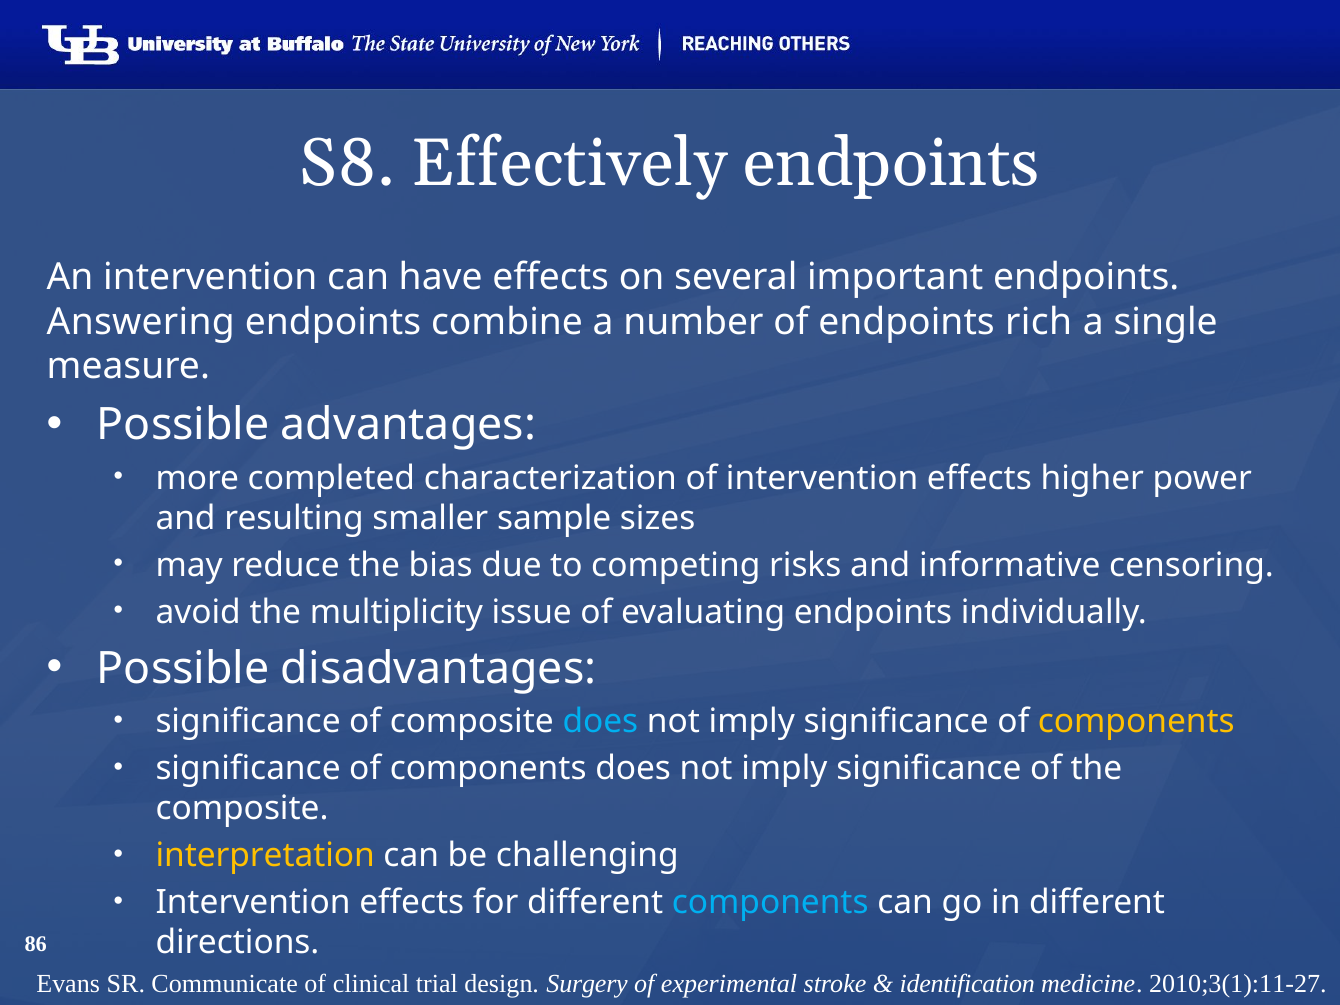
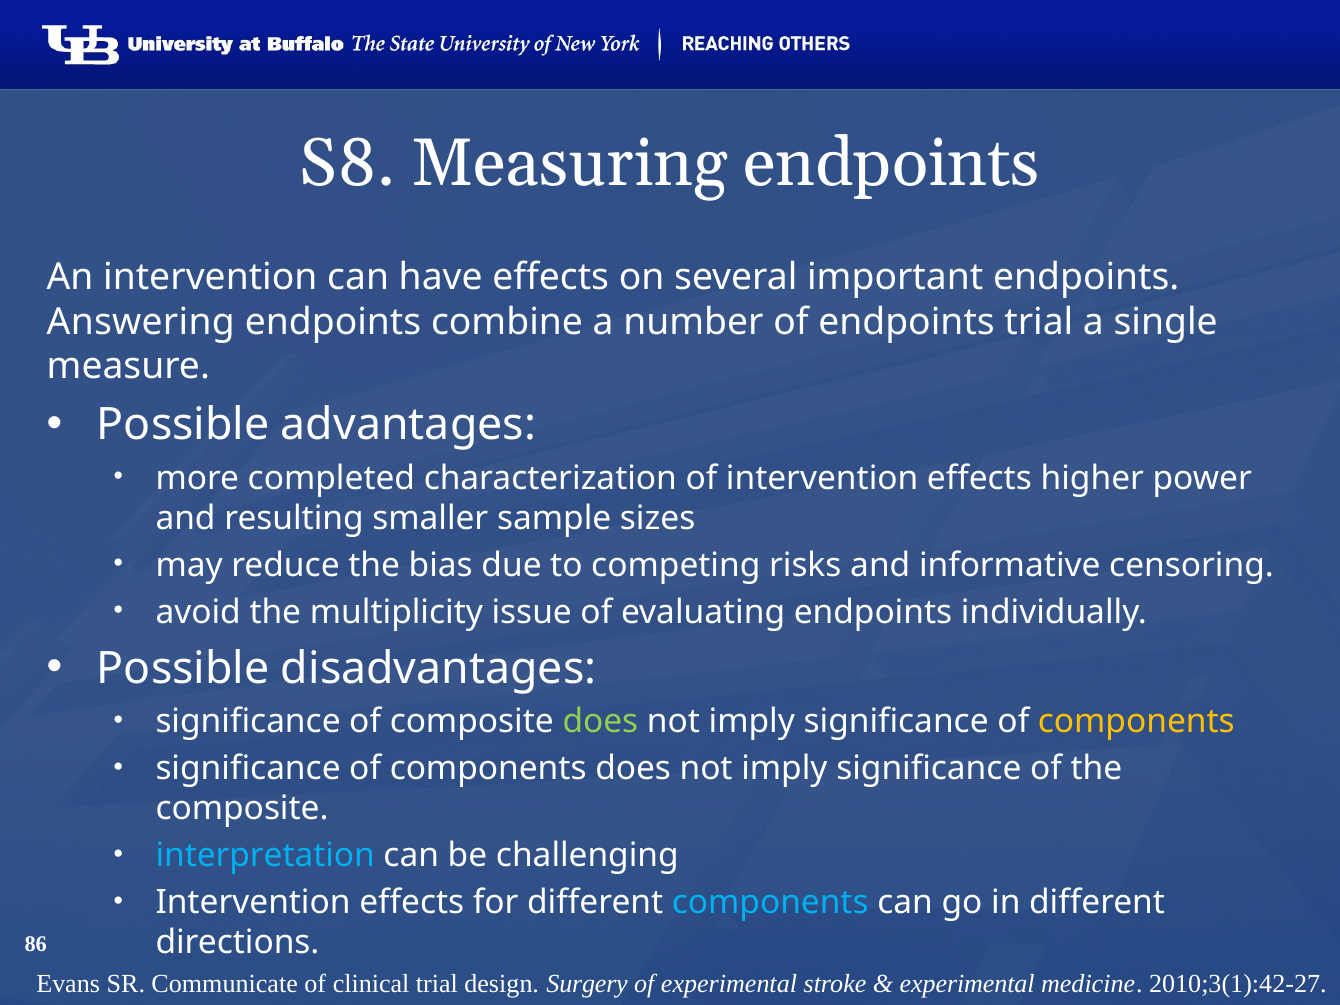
Effectively: Effectively -> Measuring (569, 163)
endpoints rich: rich -> trial (1039, 322)
does colour: light blue -> light green (600, 721)
interpretation colour: yellow -> light blue (265, 855)
identification: identification -> experimental (967, 984)
2010;3(1):11-27: 2010;3(1):11-27 -> 2010;3(1):42-27 (1238, 984)
